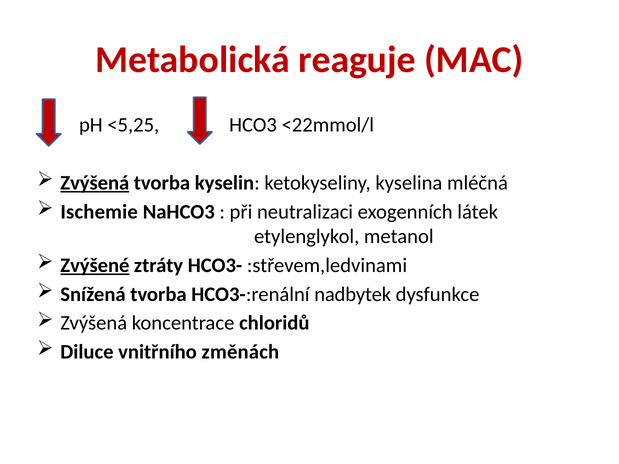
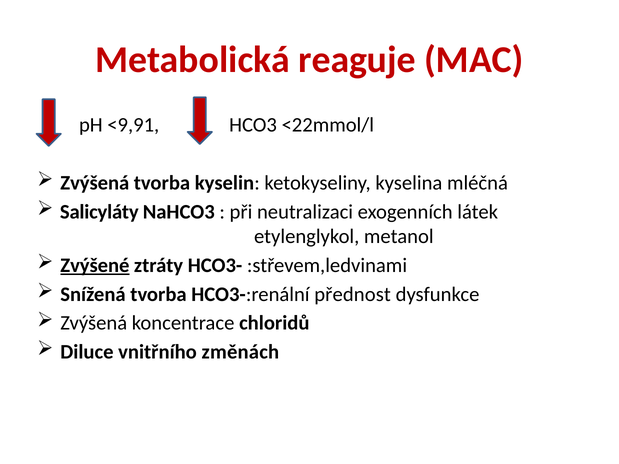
<5,25: <5,25 -> <9,91 (133, 125)
Zvýšená underline: present -> none (95, 183)
Ischemie: Ischemie -> Salicyláty (99, 212)
nadbytek: nadbytek -> přednost (353, 294)
